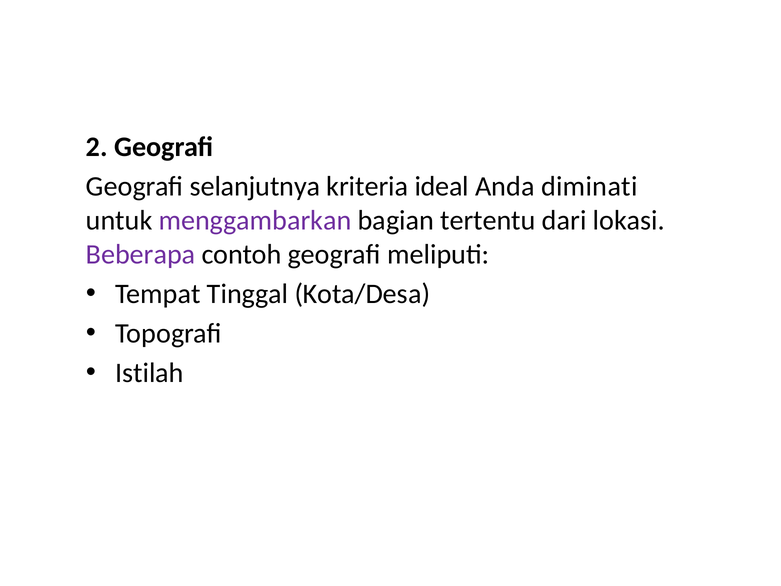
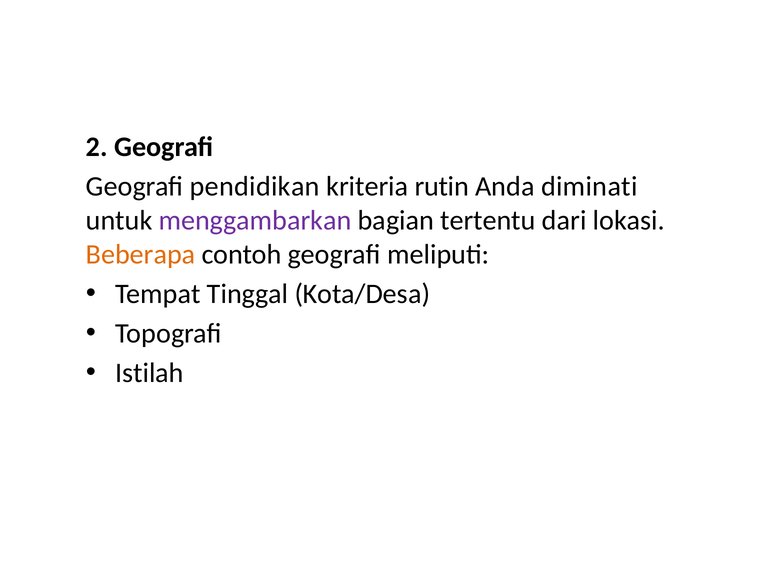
selanjutnya: selanjutnya -> pendidikan (255, 187)
ideal: ideal -> rutin (442, 187)
Beberapa colour: purple -> orange (141, 254)
